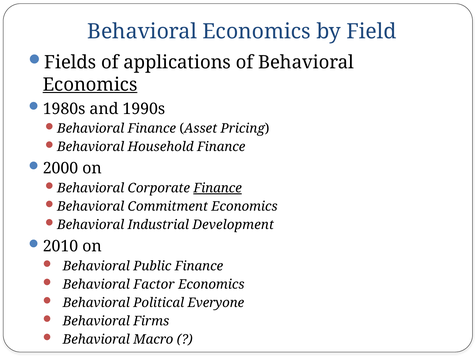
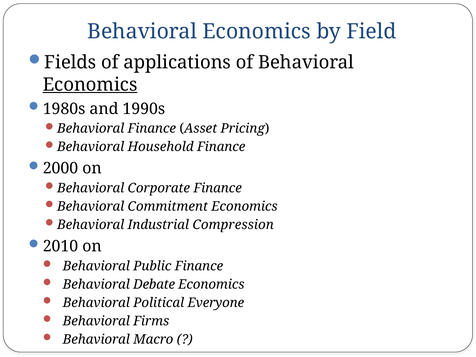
Finance underline: present -> none (218, 188)
Development: Development -> Compression (233, 225)
Factor: Factor -> Debate (154, 284)
